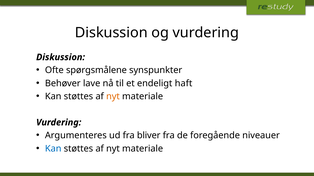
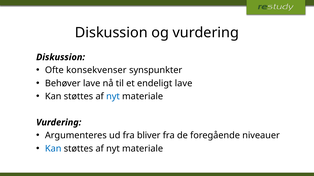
spørgsmålene: spørgsmålene -> konsekvenser (96, 70)
endeligt haft: haft -> lave (184, 84)
nyt colour: orange -> blue (113, 97)
